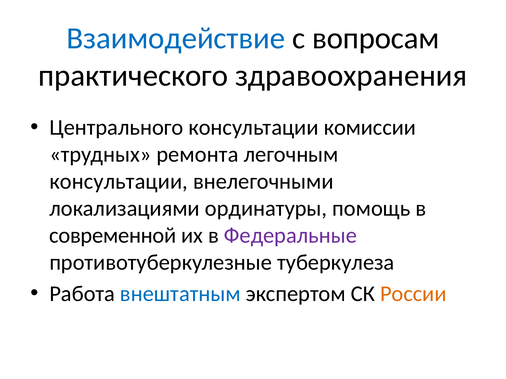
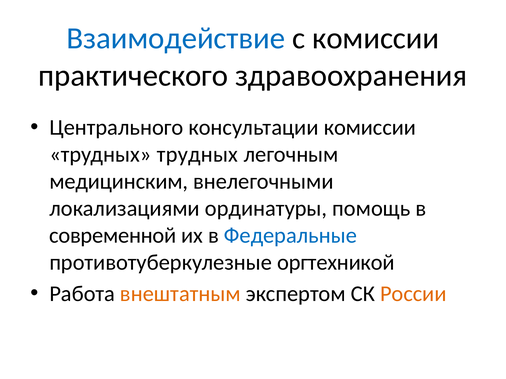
с вопросам: вопросам -> комиссии (376, 38)
трудных ремонта: ремонта -> трудных (197, 155)
консультации: консультации -> медицинским (119, 182)
Федеральные colour: purple -> blue (290, 236)
туберкулеза: туберкулеза -> оргтехникой (336, 263)
внештатным colour: blue -> orange (180, 294)
